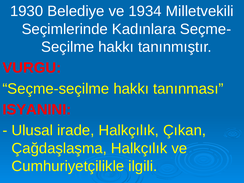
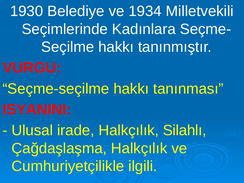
Çıkan: Çıkan -> Silahlı (185, 130)
